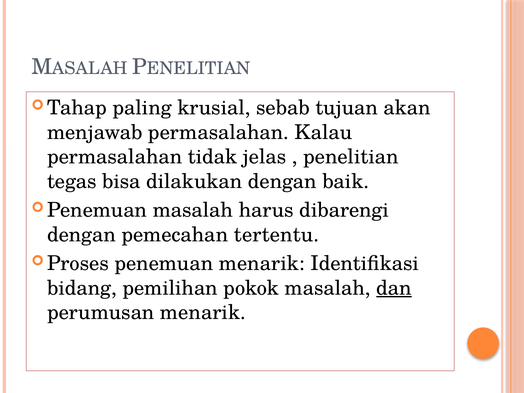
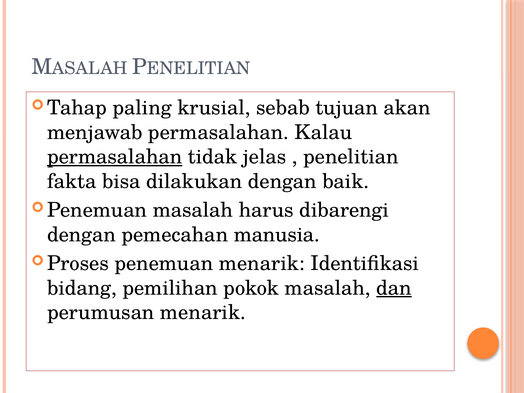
permasalahan underline: none -> present (115, 157)
tegas: tegas -> fakta (72, 181)
tertentu: tertentu -> manusia (277, 235)
